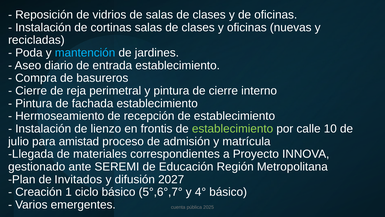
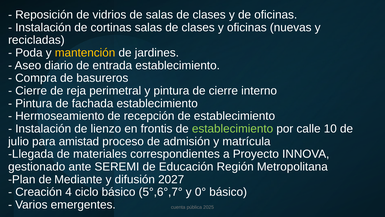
mantención colour: light blue -> yellow (85, 53)
Invitados: Invitados -> Mediante (78, 179)
1: 1 -> 4 (69, 192)
4°: 4° -> 0° (200, 192)
